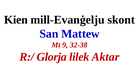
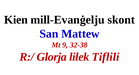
Aktar: Aktar -> Tiflili (106, 57)
